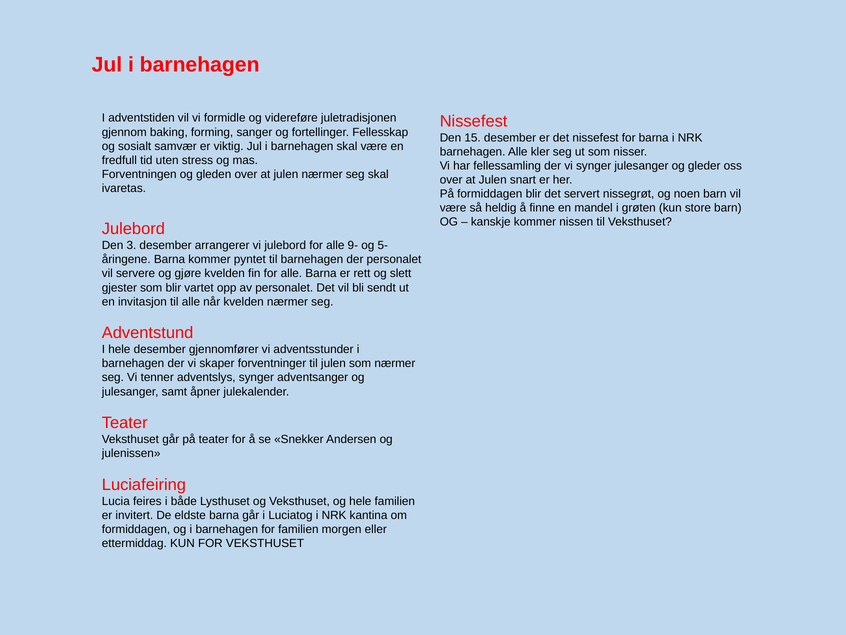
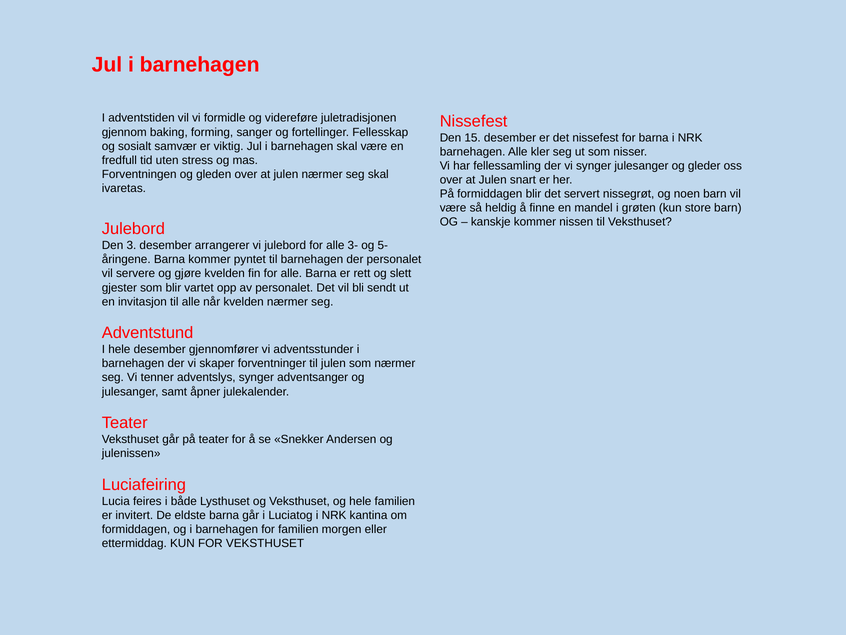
9-: 9- -> 3- (353, 245)
